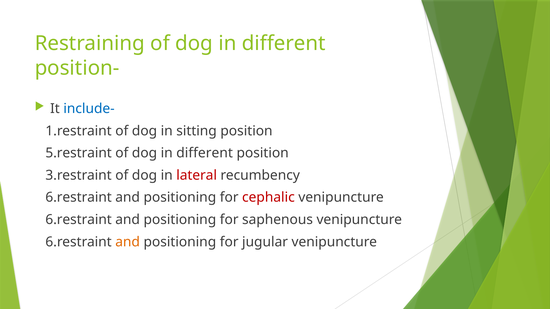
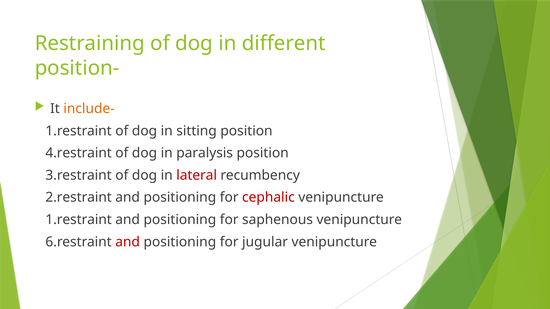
include- colour: blue -> orange (89, 109)
5.restraint: 5.restraint -> 4.restraint (79, 153)
different: different -> paralysis (205, 153)
6.restraint: 6.restraint -> 2.restraint (79, 198)
6.restraint: 6.restraint -> 1.restraint (79, 220)
and colour: orange -> red (128, 242)
